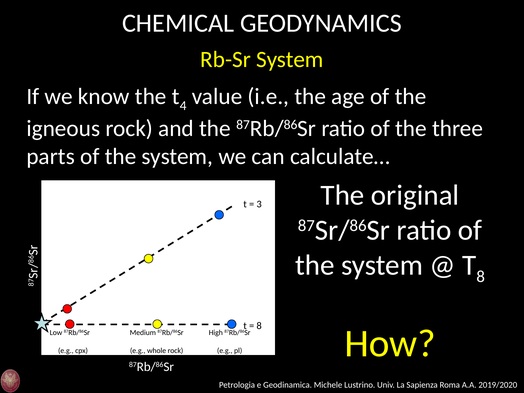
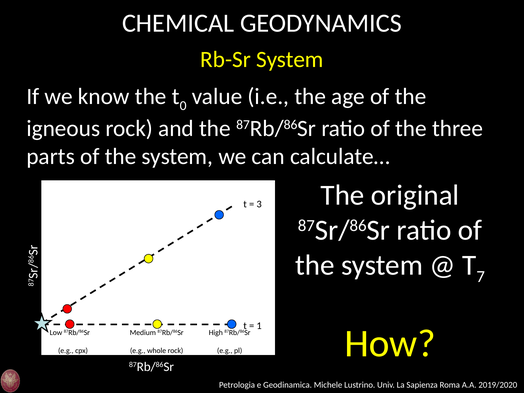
4: 4 -> 0 (183, 106)
T 8: 8 -> 7 (481, 277)
8: 8 -> 1 (259, 326)
